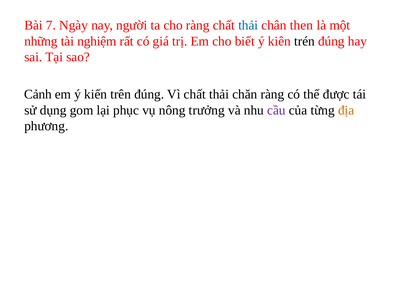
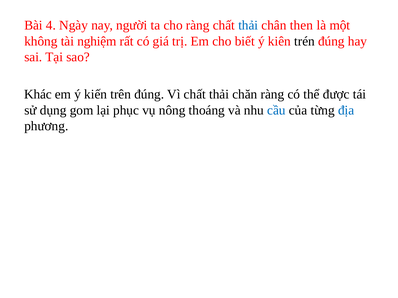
7: 7 -> 4 (51, 25)
những: những -> không (41, 41)
Cảnh: Cảnh -> Khác (38, 94)
trưởng: trưởng -> thoáng (207, 110)
cầu colour: purple -> blue (276, 110)
địa colour: orange -> blue (346, 110)
